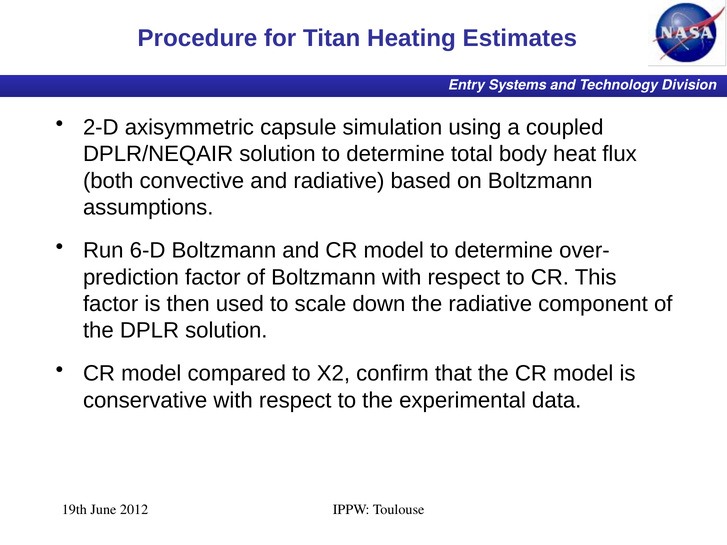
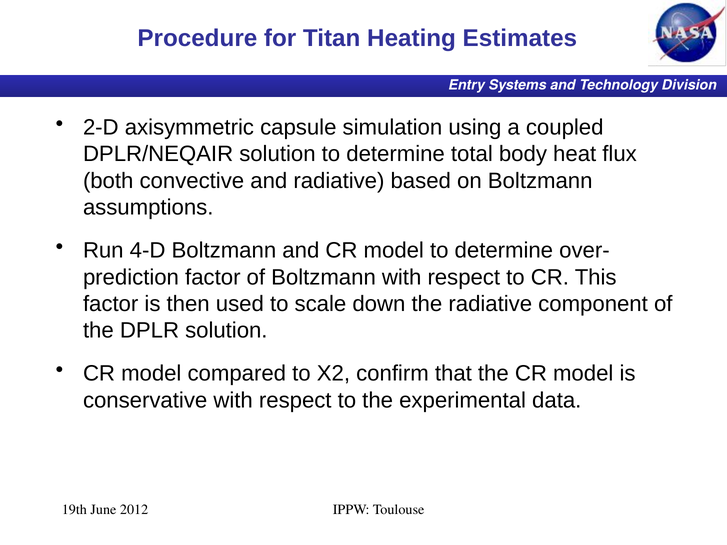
6-D: 6-D -> 4-D (148, 251)
